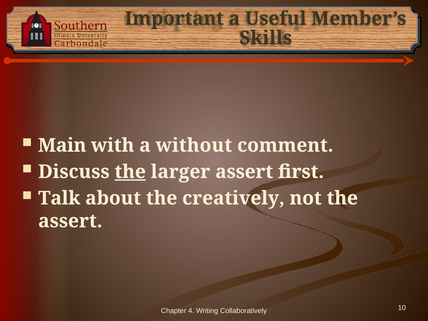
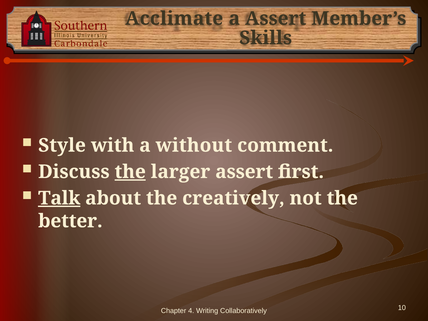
Important: Important -> Acclimate (174, 18)
a Useful: Useful -> Assert (276, 18)
Main: Main -> Style (62, 145)
Talk underline: none -> present (59, 198)
assert: assert -> better (70, 221)
